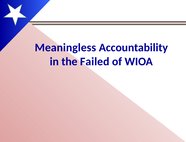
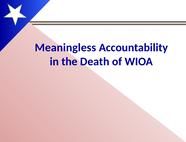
Failed: Failed -> Death (95, 61)
